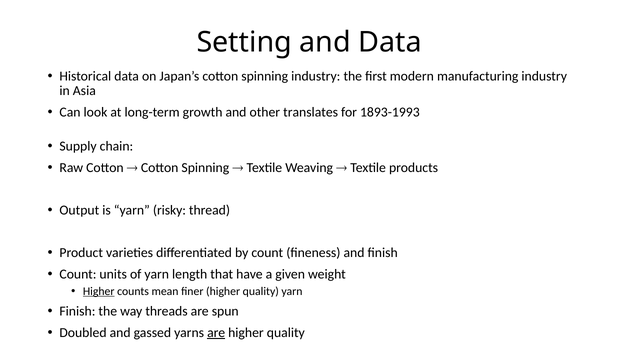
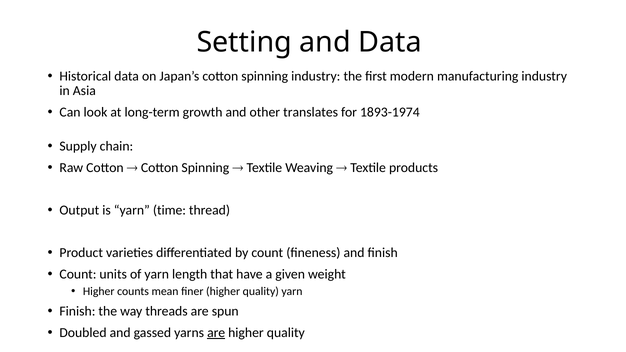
1893-1993: 1893-1993 -> 1893-1974 (390, 112)
risky: risky -> time (169, 210)
Higher underline: present -> none (99, 291)
